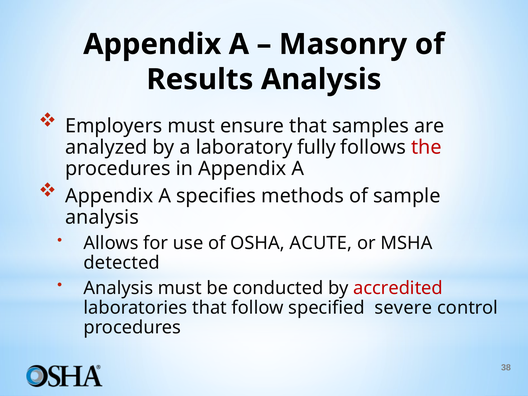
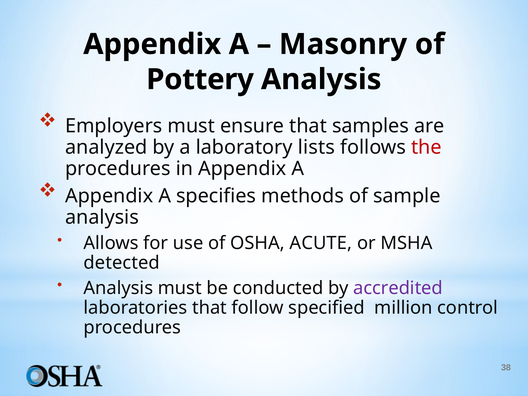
Results: Results -> Pottery (200, 79)
fully: fully -> lists (316, 147)
accredited colour: red -> purple (398, 288)
severe: severe -> million (403, 308)
